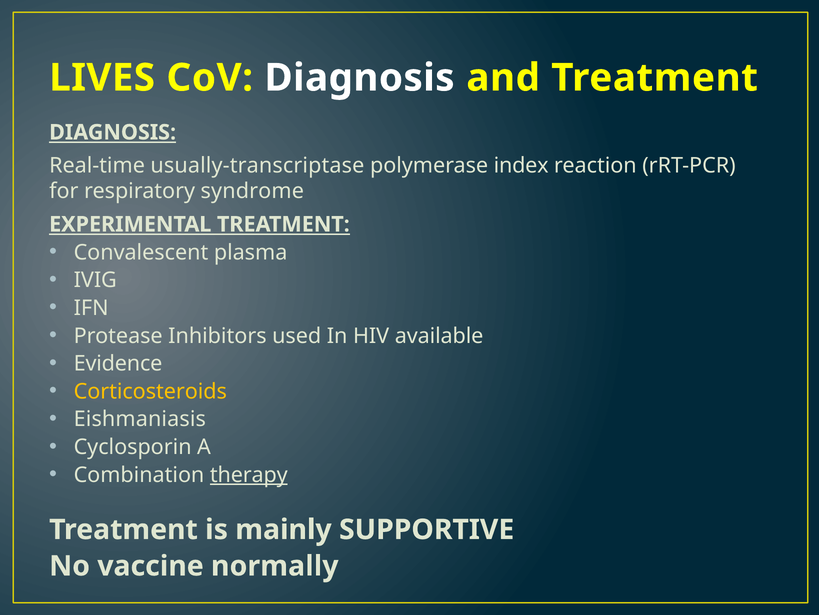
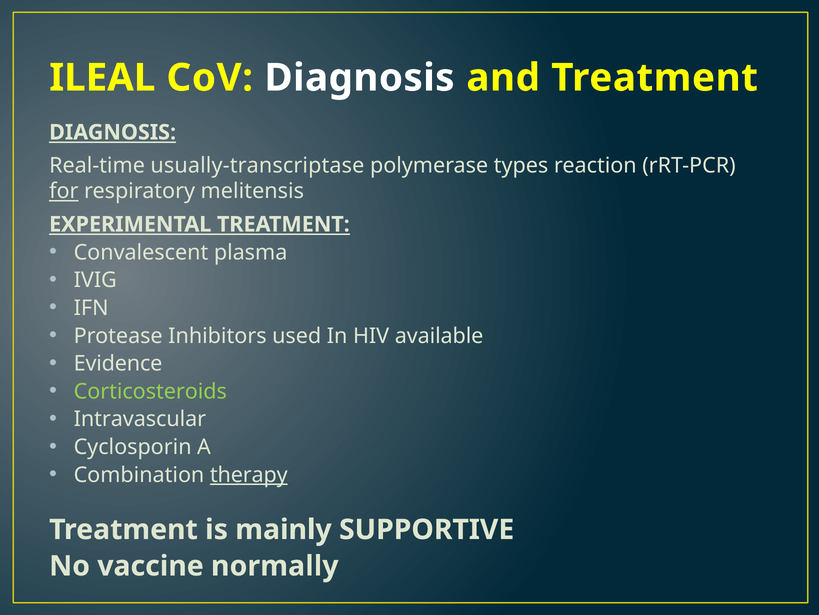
LIVES: LIVES -> ILEAL (102, 78)
index: index -> types (521, 165)
for underline: none -> present (64, 191)
syndrome: syndrome -> melitensis (252, 191)
Corticosteroids colour: yellow -> light green (150, 391)
Eishmaniasis: Eishmaniasis -> Intravascular (140, 419)
